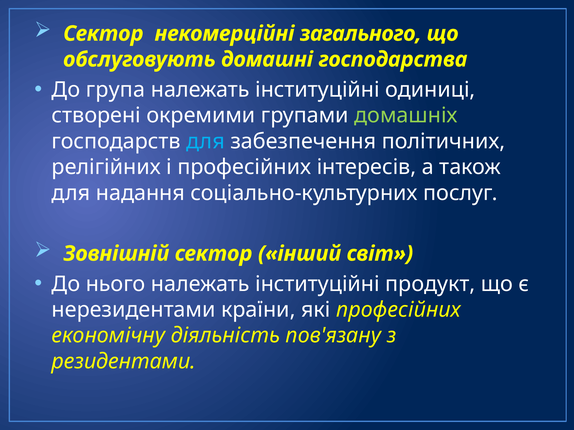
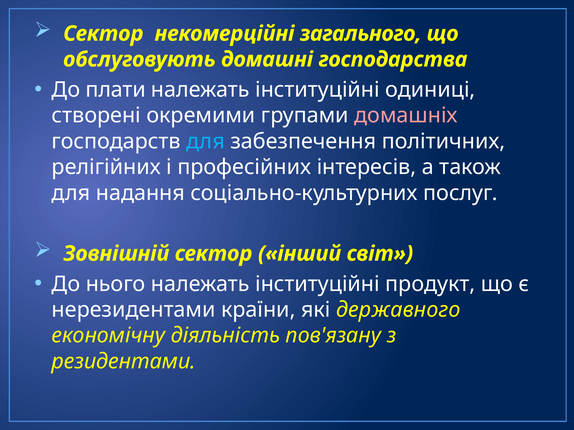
група: група -> плати (116, 90)
домашніх colour: light green -> pink (406, 116)
які професійних: професійних -> державного (398, 310)
